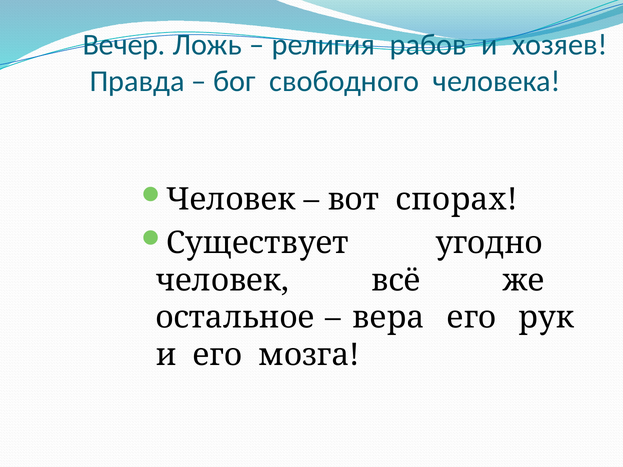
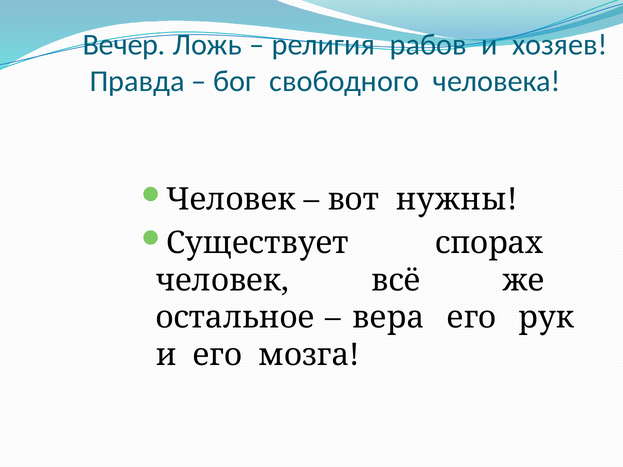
спорах: спорах -> нужны (457, 199)
угодно: угодно -> спорах (489, 243)
